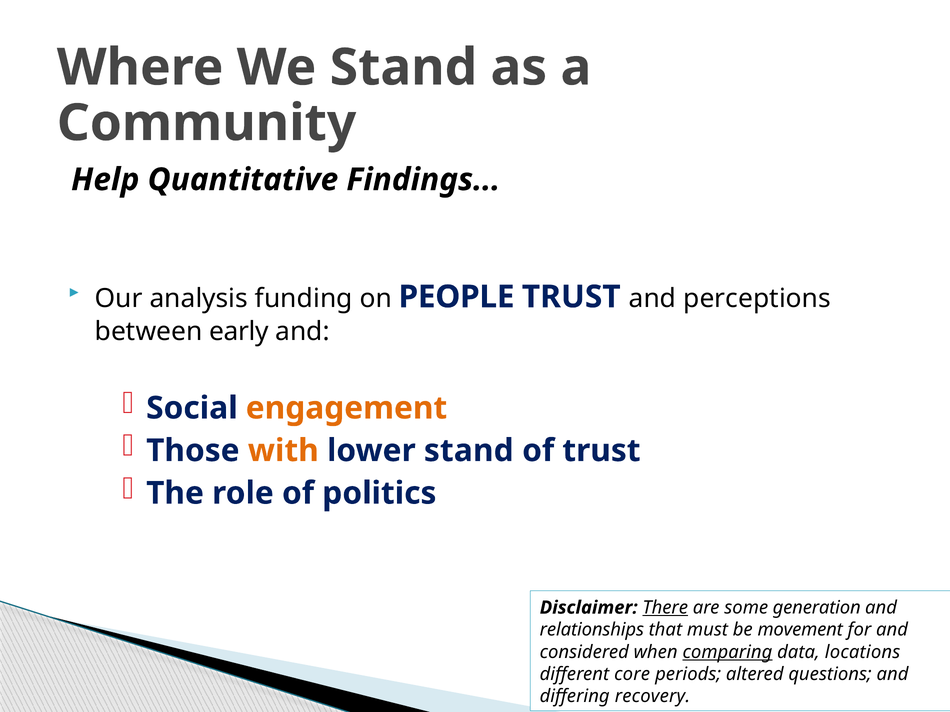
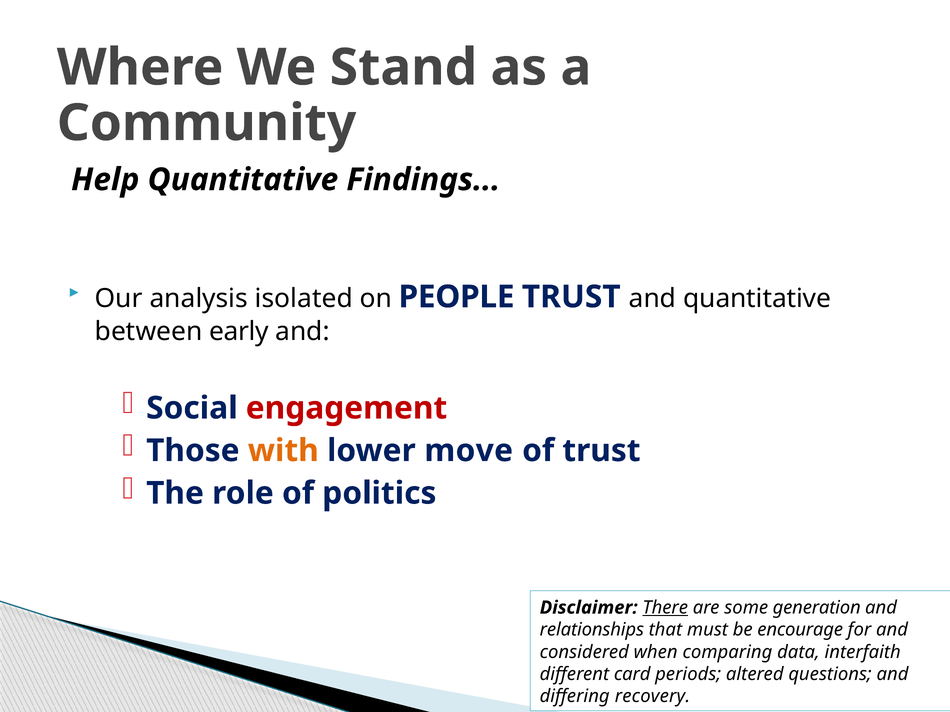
funding: funding -> isolated (304, 299)
and perceptions: perceptions -> quantitative (757, 299)
engagement colour: orange -> red (346, 408)
lower stand: stand -> move (469, 451)
movement: movement -> encourage (800, 630)
comparing underline: present -> none (727, 652)
locations: locations -> interfaith (863, 652)
core: core -> card (632, 675)
